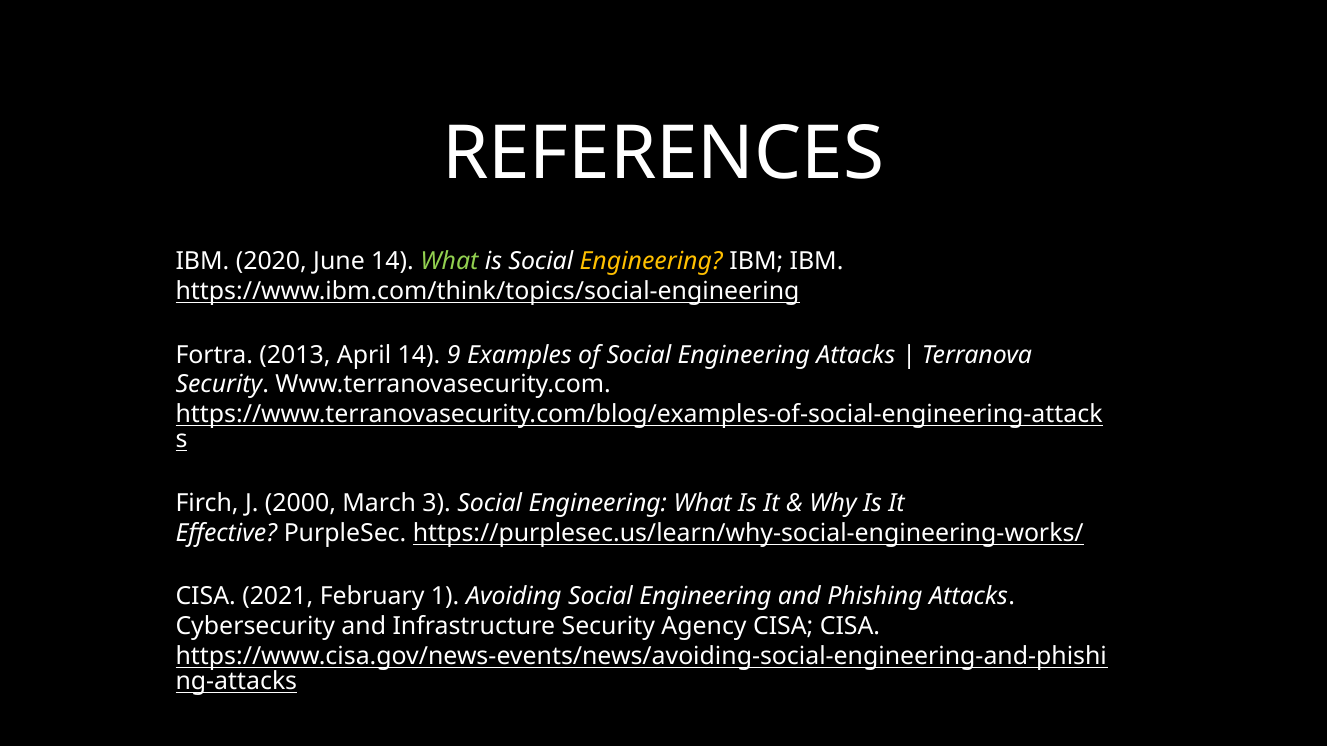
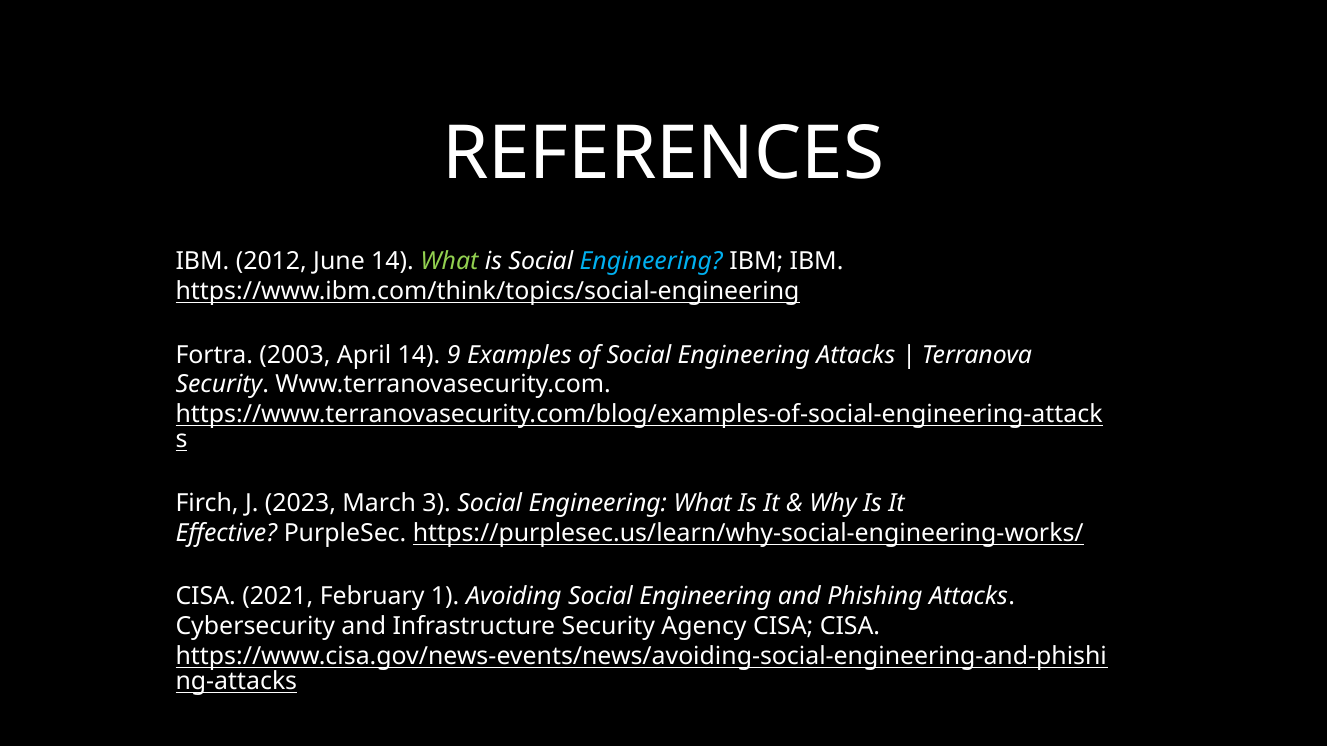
2020: 2020 -> 2012 (271, 262)
Engineering colour: yellow -> light blue (651, 262)
2013: 2013 -> 2003 (295, 355)
2000: 2000 -> 2023 (300, 503)
